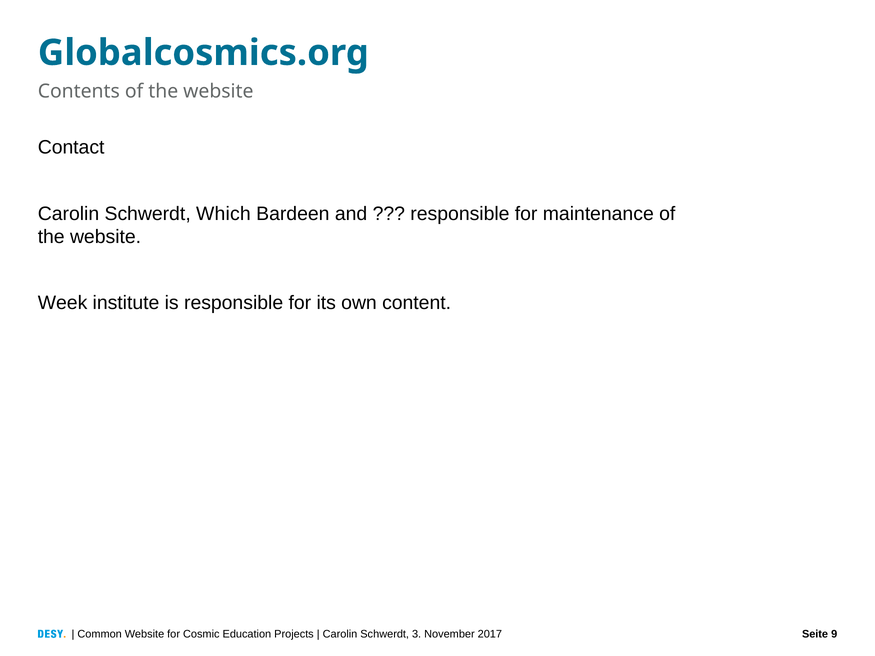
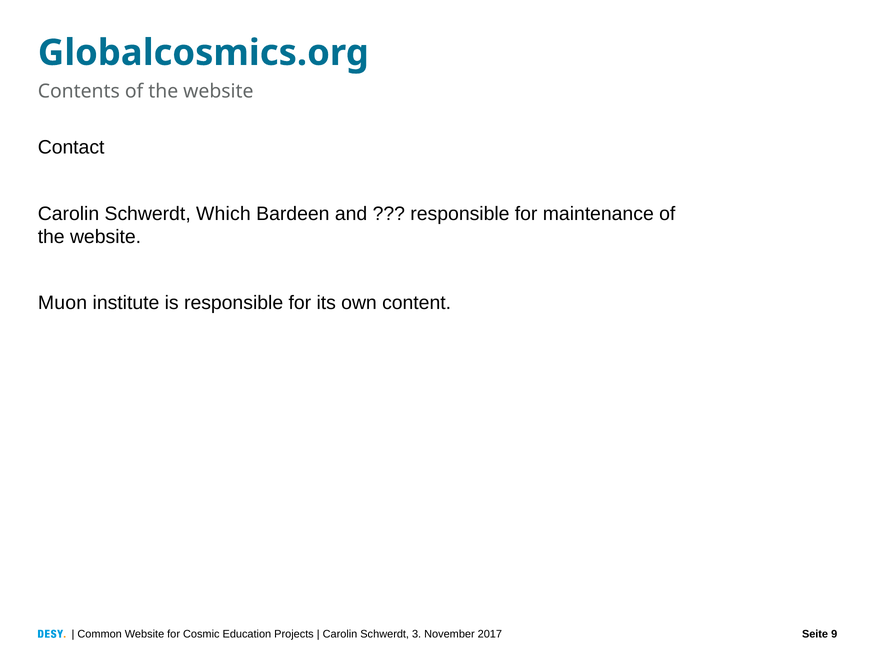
Week: Week -> Muon (62, 303)
